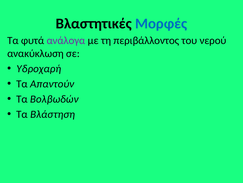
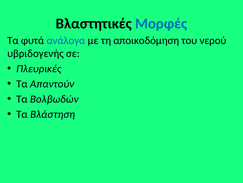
ανάλογα colour: purple -> blue (66, 40)
περιβάλλοντος: περιβάλλοντος -> αποικοδόμηση (146, 40)
ανακύκλωση: ανακύκλωση -> υβριδογενής (35, 53)
Υδροχαρή: Υδροχαρή -> Πλευρικές (39, 68)
